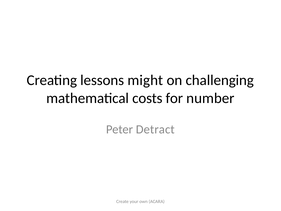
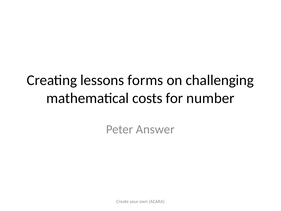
might: might -> forms (145, 80)
Detract: Detract -> Answer (155, 129)
